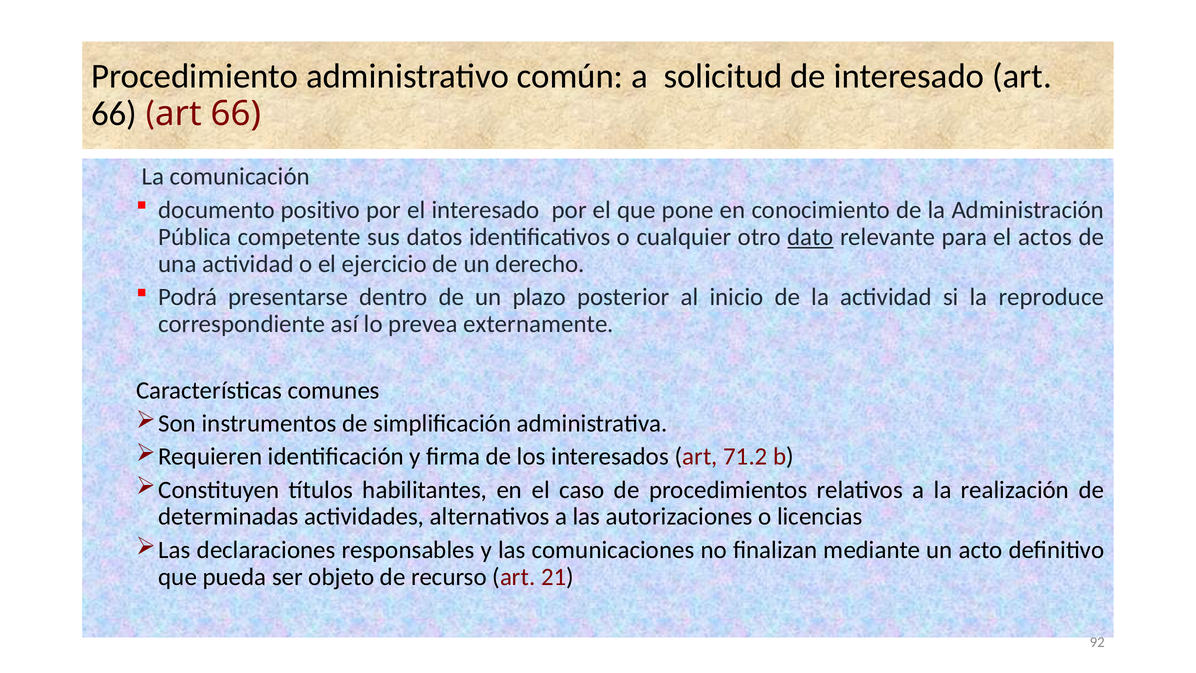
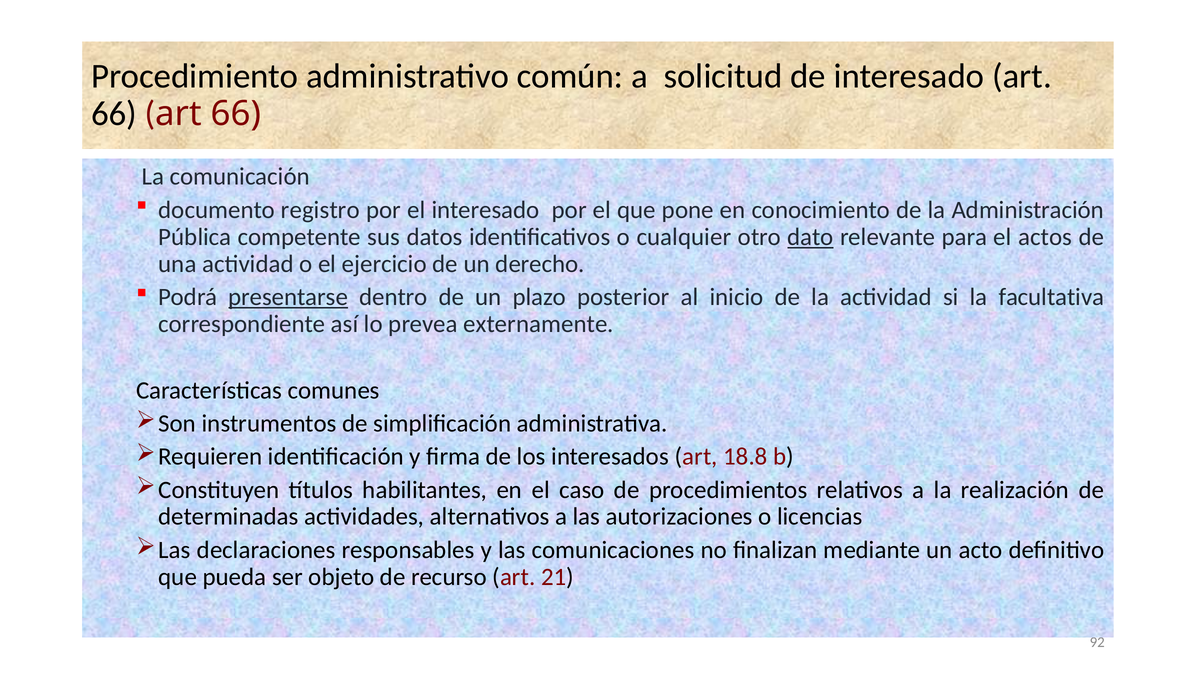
positivo: positivo -> registro (320, 210)
presentarse underline: none -> present (288, 297)
reproduce: reproduce -> facultativa (1051, 297)
71.2: 71.2 -> 18.8 (745, 456)
